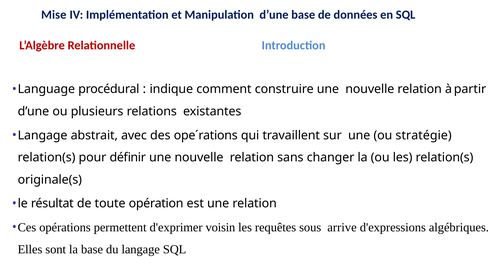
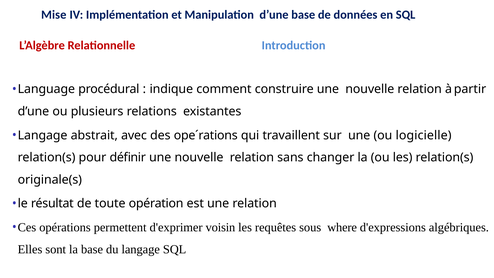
stratégie: stratégie -> logicielle (424, 135)
arrive: arrive -> where (342, 227)
